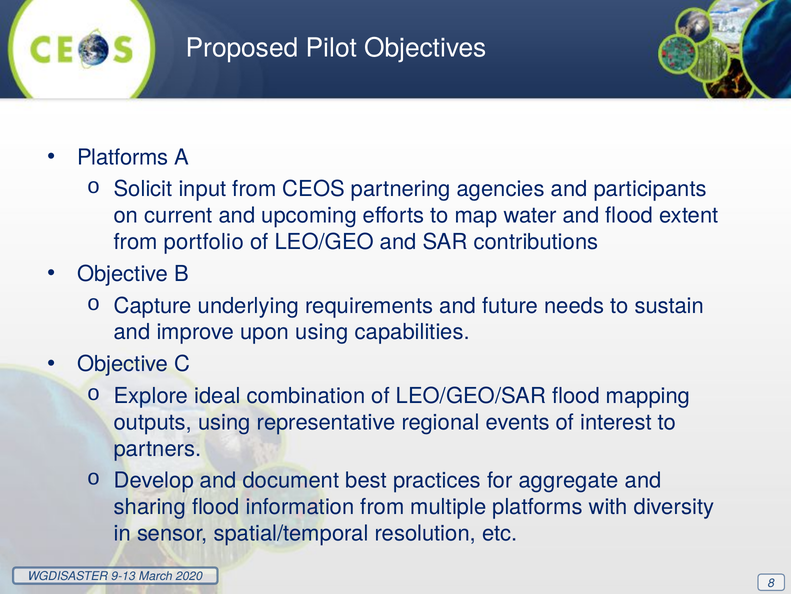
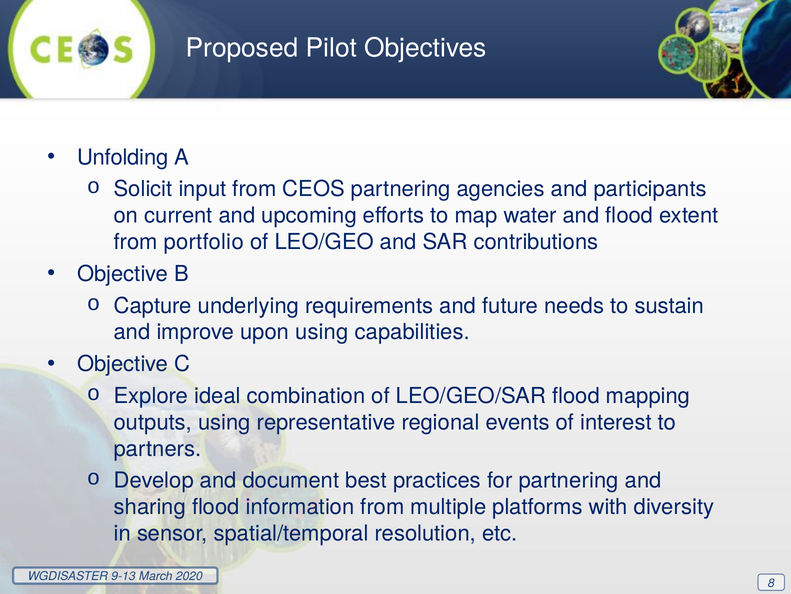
Platforms: Platforms -> Unfolding (123, 157)
for aggregate: aggregate -> partnering (569, 480)
